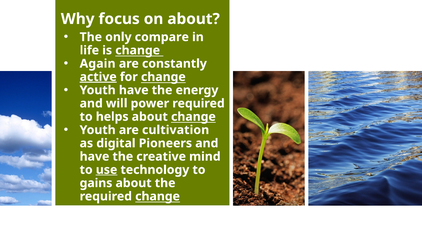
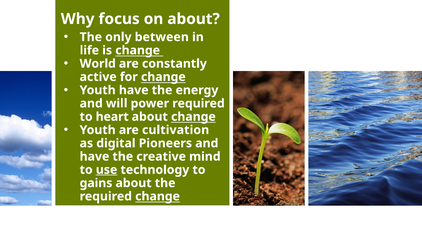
compare: compare -> between (162, 37)
Again: Again -> World (98, 64)
active underline: present -> none (98, 77)
helps: helps -> heart (112, 117)
